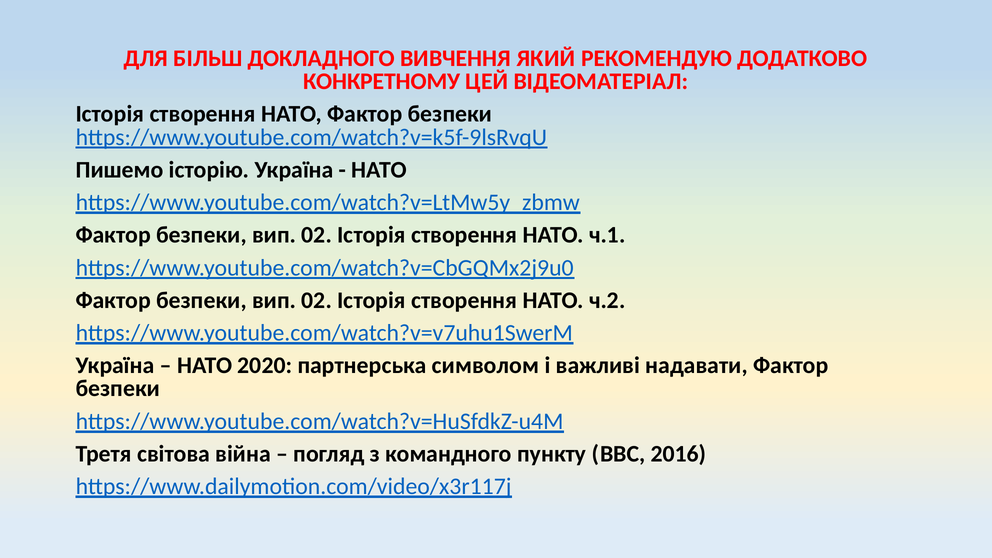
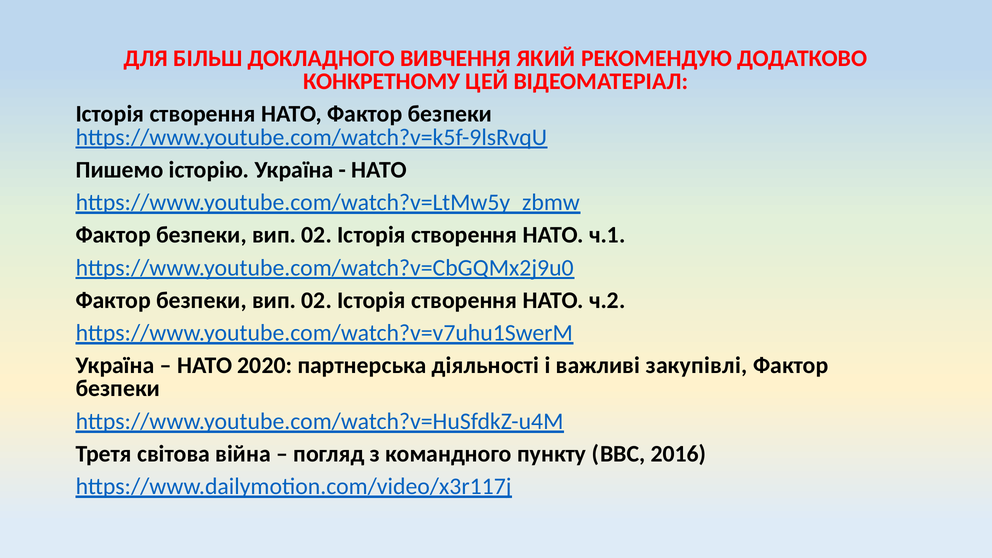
символом: символом -> діяльності (485, 366)
надавати: надавати -> закупівлі (696, 366)
